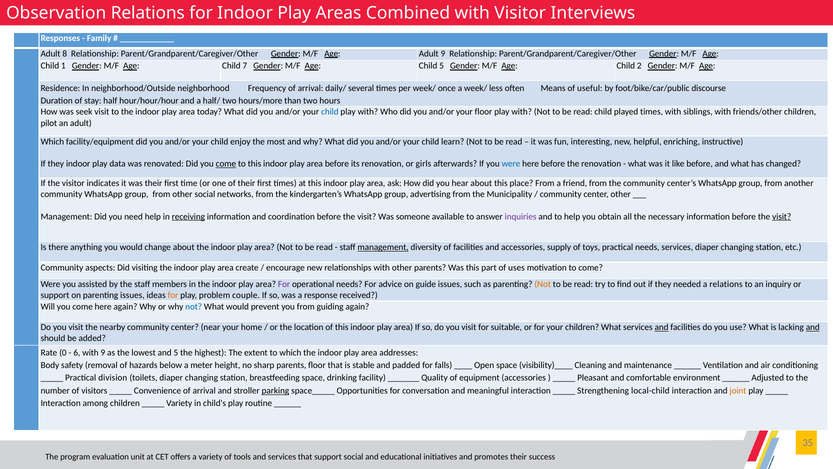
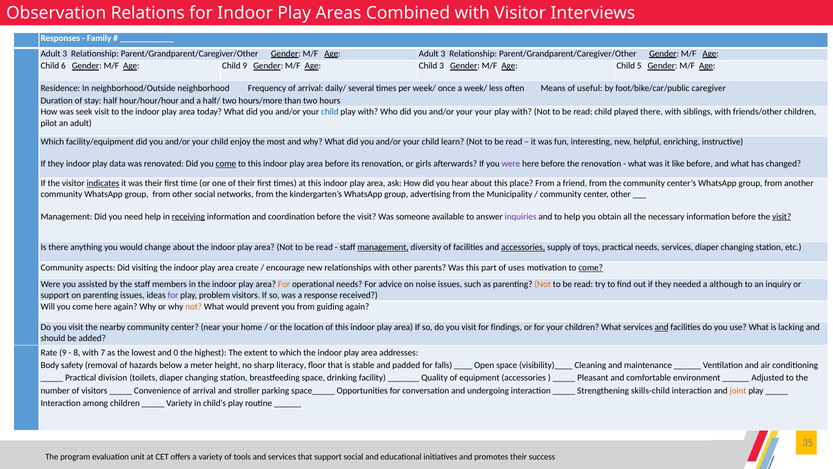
8: 8 -> 3 (65, 53)
Age Adult 9: 9 -> 3 (443, 53)
1: 1 -> 6 (63, 66)
Child 7: 7 -> 9 (245, 66)
Child 5: 5 -> 3 (442, 66)
2: 2 -> 5 (639, 66)
discourse: discourse -> caregiver (709, 88)
your floor: floor -> your (483, 112)
played times: times -> there (652, 112)
were colour: blue -> purple (511, 164)
indicates underline: none -> present (103, 183)
accessories underline: none -> present (523, 247)
come underline: none -> present (591, 267)
For colour: purple -> orange (284, 284)
guide: guide -> noise (426, 284)
a relations: relations -> although (726, 284)
for colour: orange -> purple (173, 295)
problem couple: couple -> visitors (246, 295)
not colour: blue -> orange (194, 306)
suitable: suitable -> findings (506, 327)
and underline: present -> none (813, 327)
Rate 0: 0 -> 9 (63, 352)
6: 6 -> 8 (77, 352)
with 9: 9 -> 7 (103, 352)
and 5: 5 -> 0 (176, 352)
sharp parents: parents -> literacy (291, 365)
parking underline: present -> none (275, 390)
meaningful: meaningful -> undergoing (488, 390)
local-child: local-child -> skills-child (650, 390)
